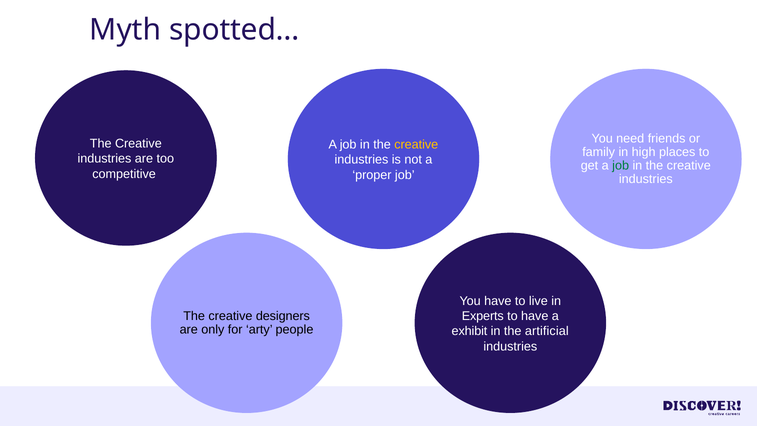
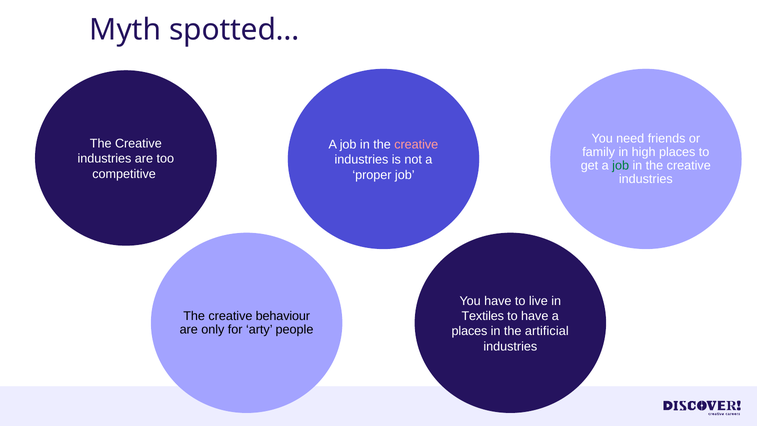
creative colour: yellow -> pink (416, 145)
designers: designers -> behaviour (283, 316)
Experts: Experts -> Textiles (483, 316)
exhibit: exhibit -> places (469, 331)
